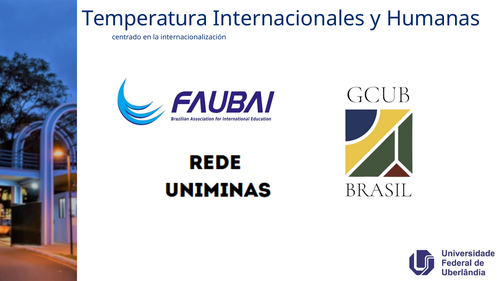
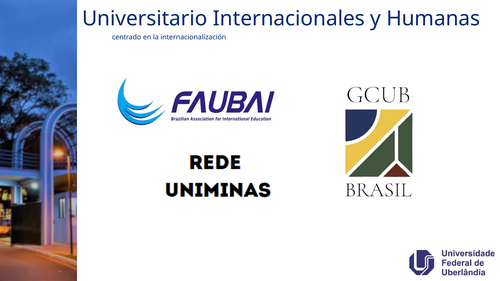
Temperatura: Temperatura -> Universitario (145, 19)
